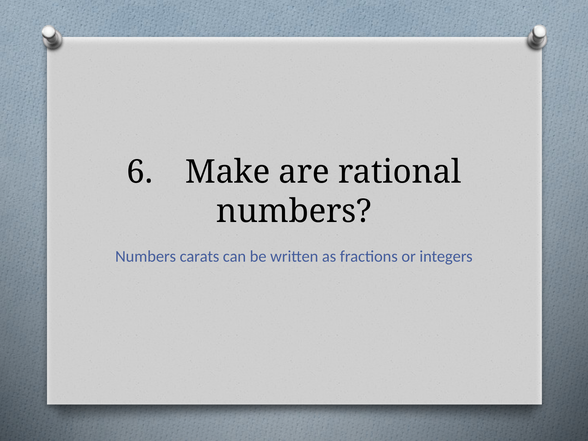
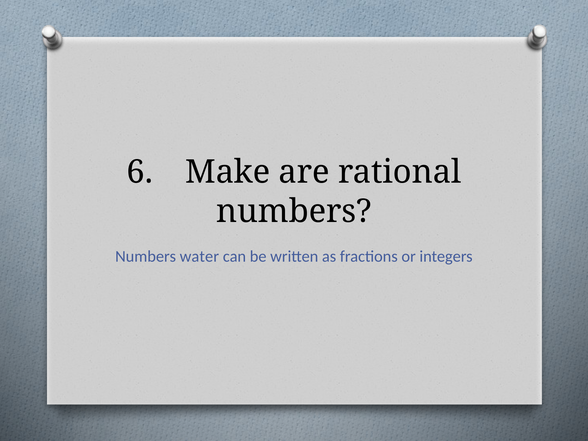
carats: carats -> water (199, 256)
